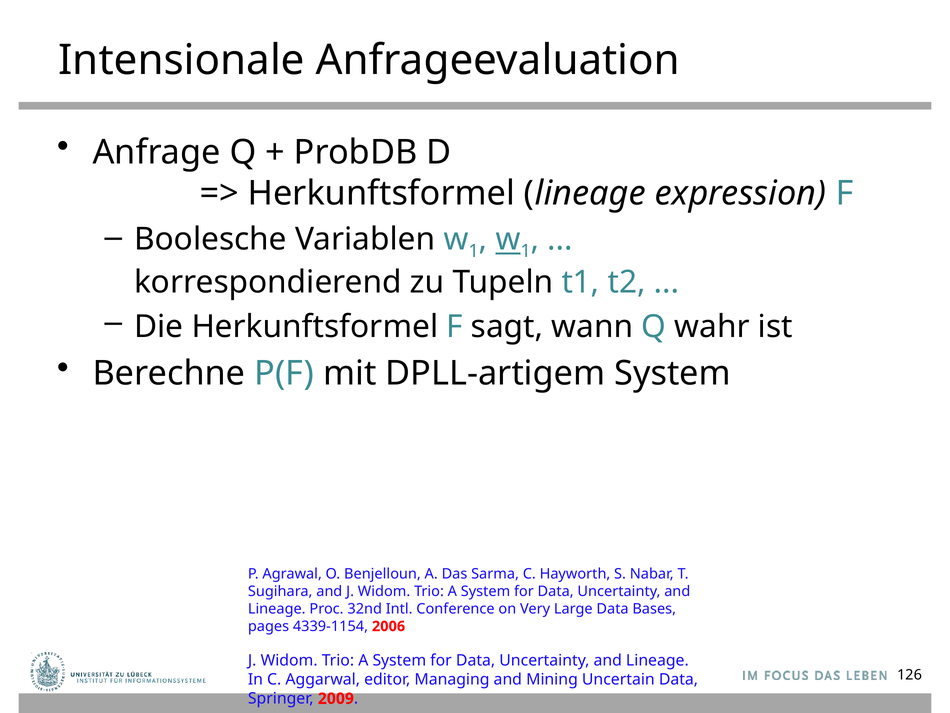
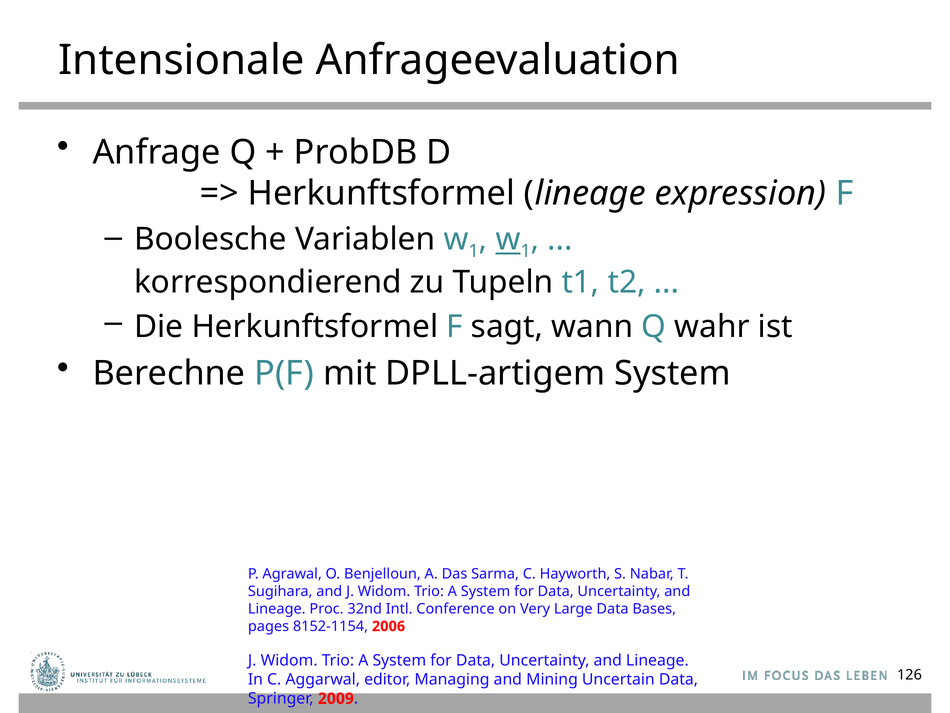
4339-1154: 4339-1154 -> 8152-1154 (330, 626)
